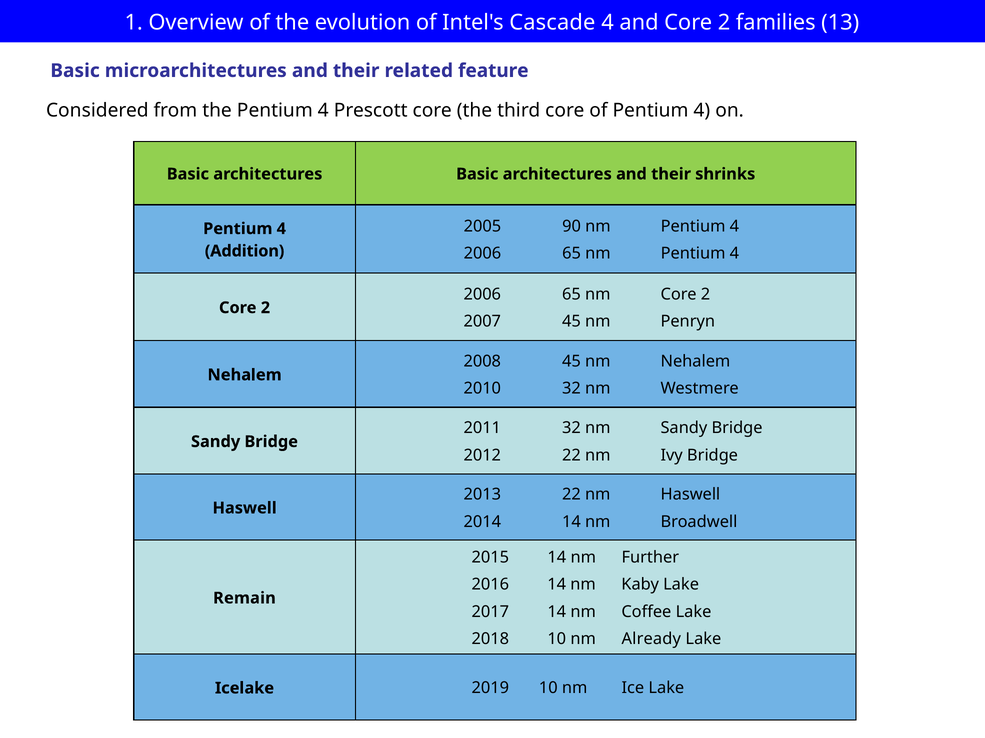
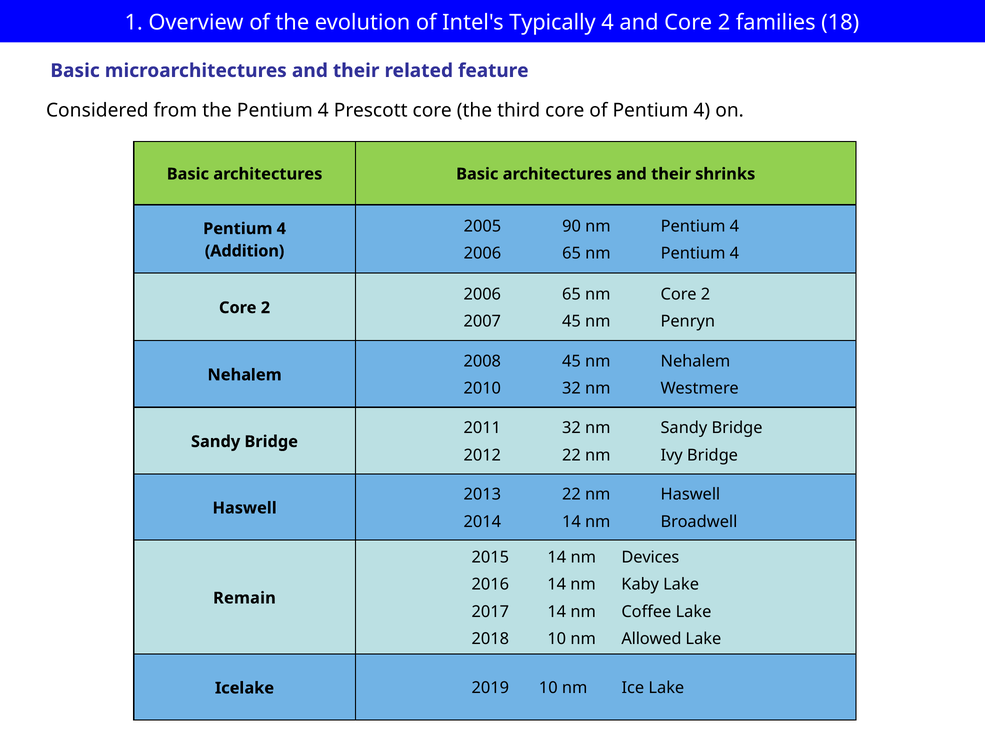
Cascade: Cascade -> Typically (553, 23)
13: 13 -> 18 (840, 23)
Further: Further -> Devices (650, 558)
Already: Already -> Allowed (651, 640)
